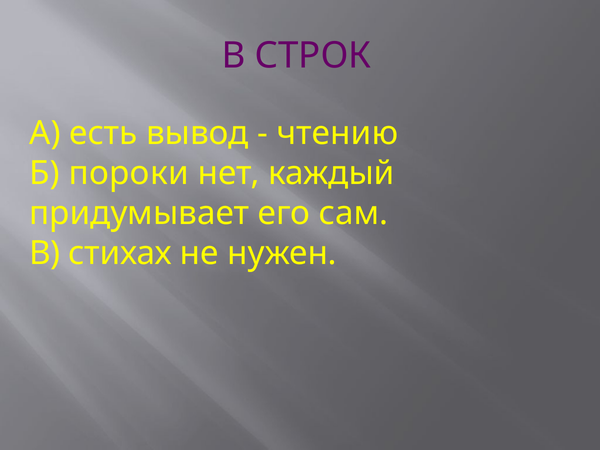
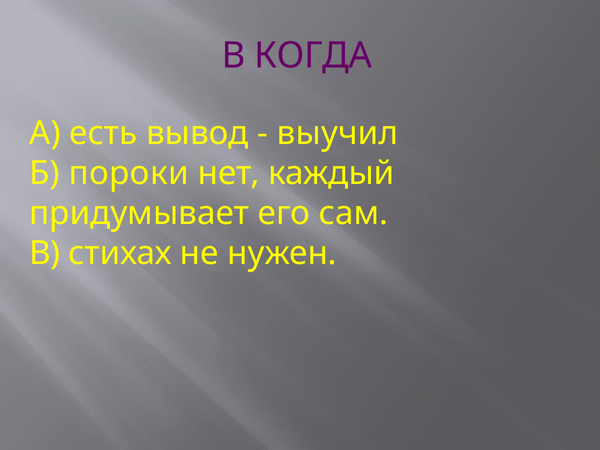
СТРОК: СТРОК -> КОГДА (313, 56)
чтению: чтению -> выучил (337, 133)
